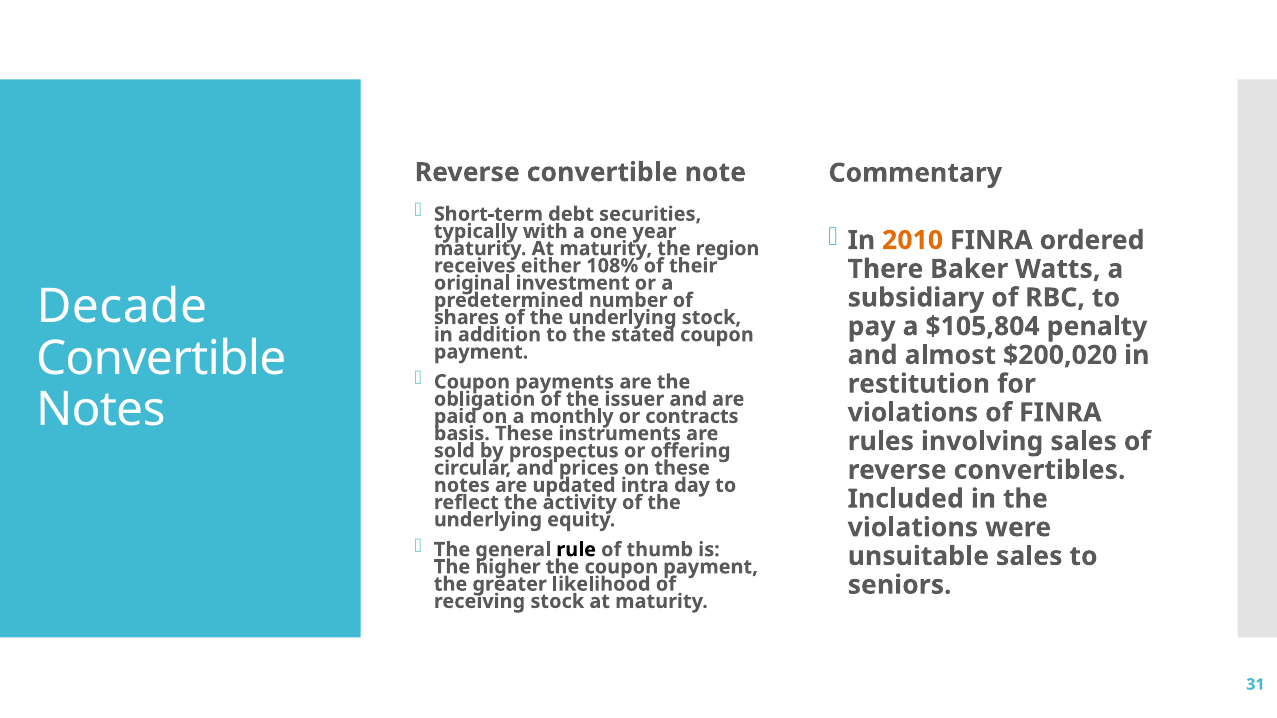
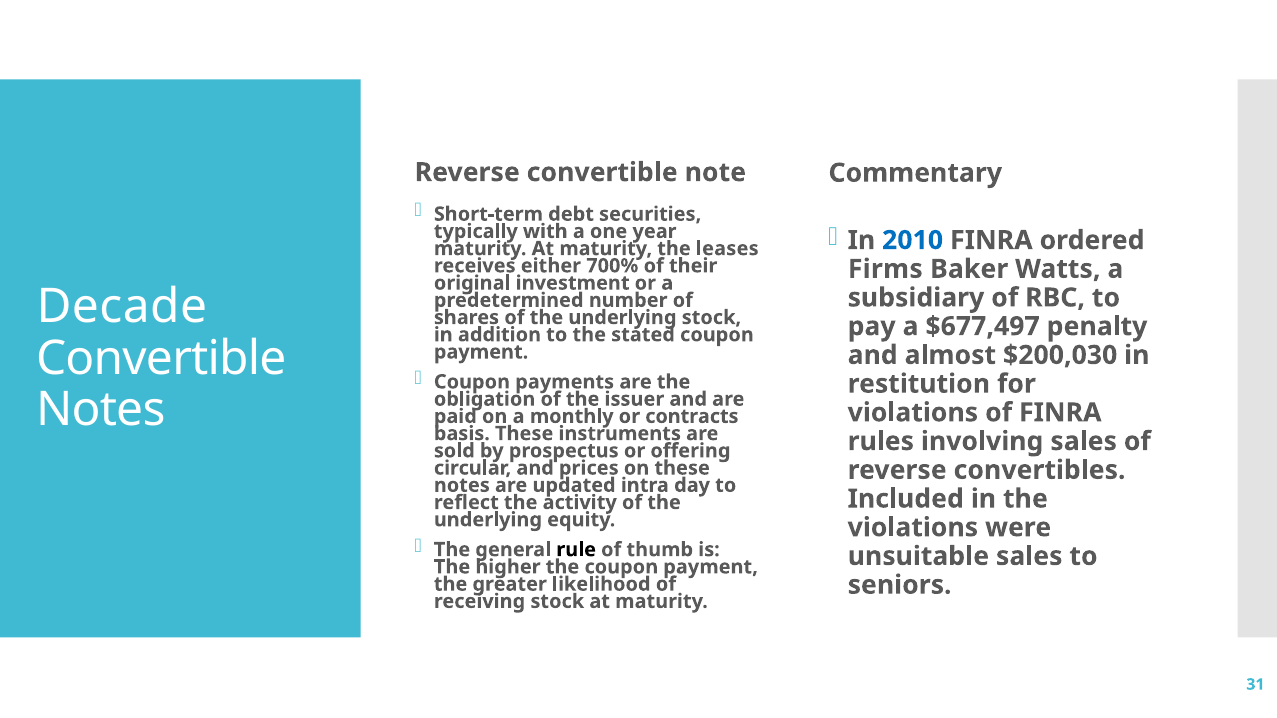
2010 colour: orange -> blue (913, 240)
region: region -> leases (727, 249)
108%: 108% -> 700% (612, 266)
There: There -> Firms (885, 269)
$105,804: $105,804 -> $677,497 (983, 327)
$200,020: $200,020 -> $200,030 (1060, 355)
